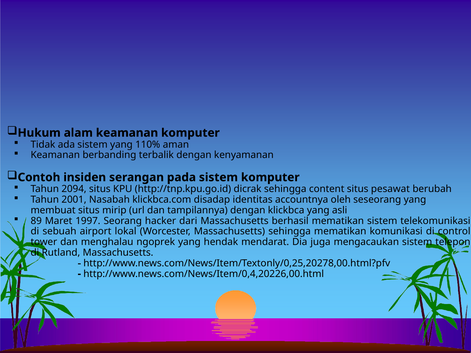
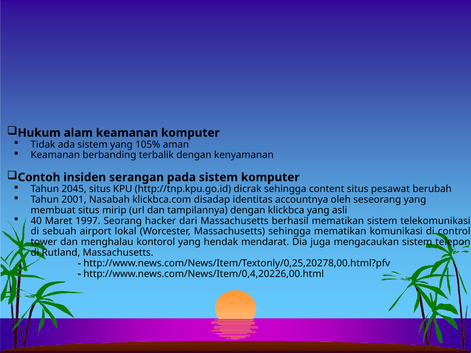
110%: 110% -> 105% (148, 145)
2094: 2094 -> 2045 (74, 189)
89: 89 -> 40 (36, 221)
ngoprek: ngoprek -> kontorol (156, 242)
